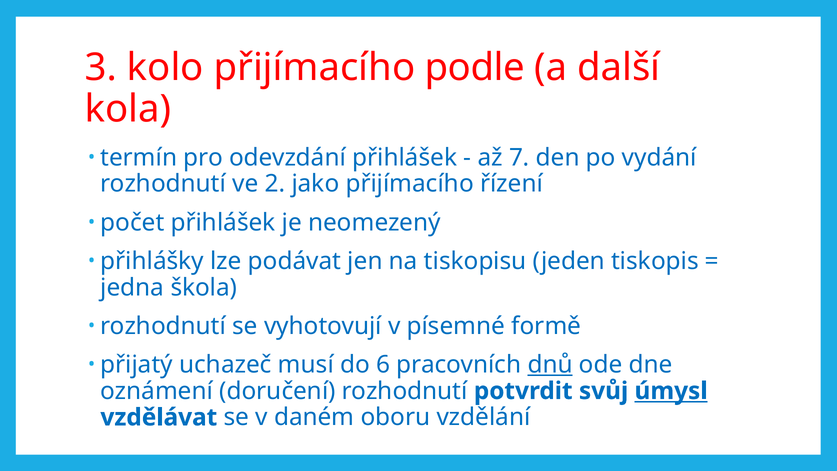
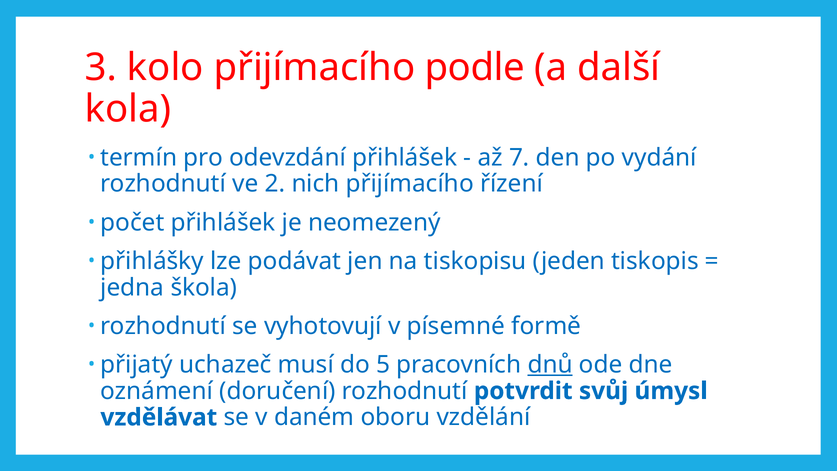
jako: jako -> nich (315, 184)
6: 6 -> 5 (383, 364)
úmysl underline: present -> none (671, 391)
